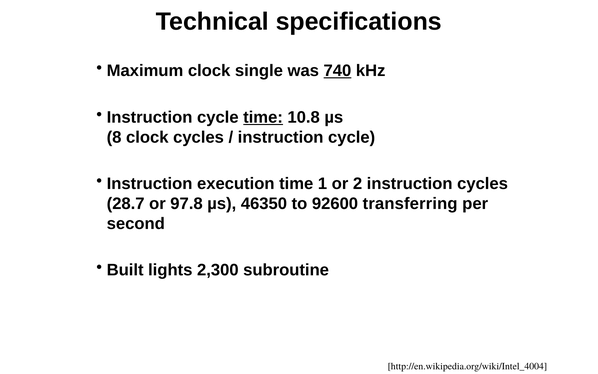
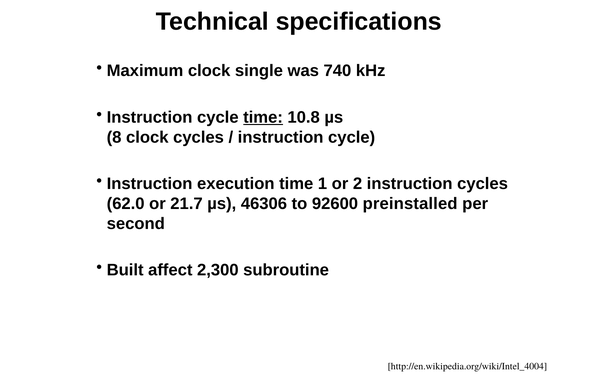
740 underline: present -> none (337, 71)
28.7: 28.7 -> 62.0 (126, 204)
97.8: 97.8 -> 21.7 (187, 204)
46350: 46350 -> 46306 (264, 204)
transferring: transferring -> preinstalled (410, 204)
lights: lights -> affect (170, 270)
